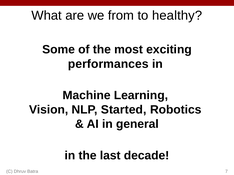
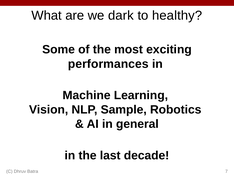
from: from -> dark (121, 16)
Started: Started -> Sample (124, 110)
